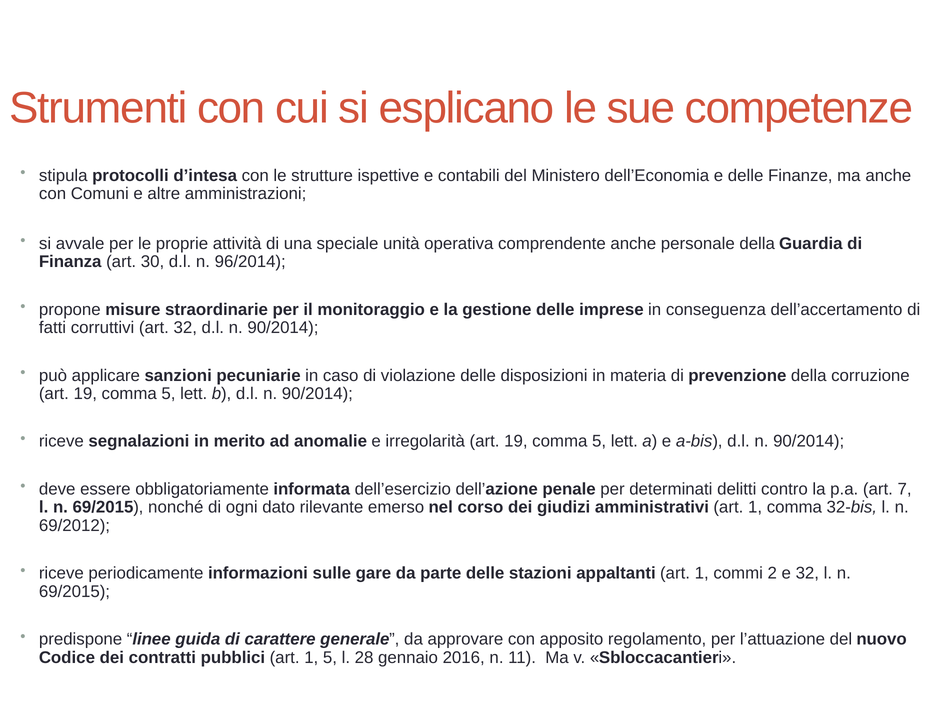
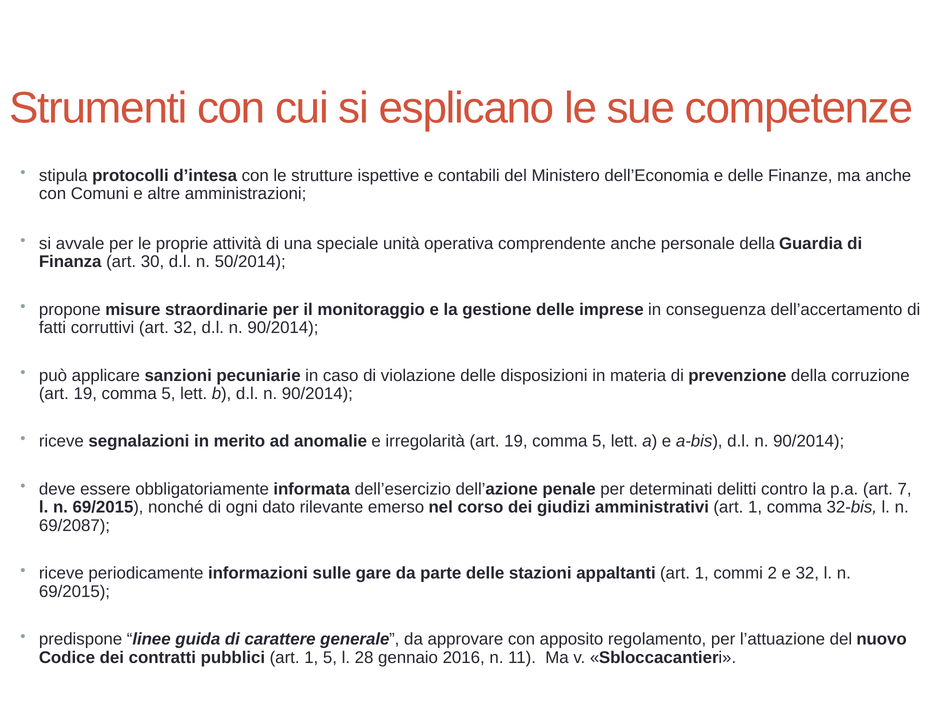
96/2014: 96/2014 -> 50/2014 (250, 262)
69/2012: 69/2012 -> 69/2087 (75, 525)
